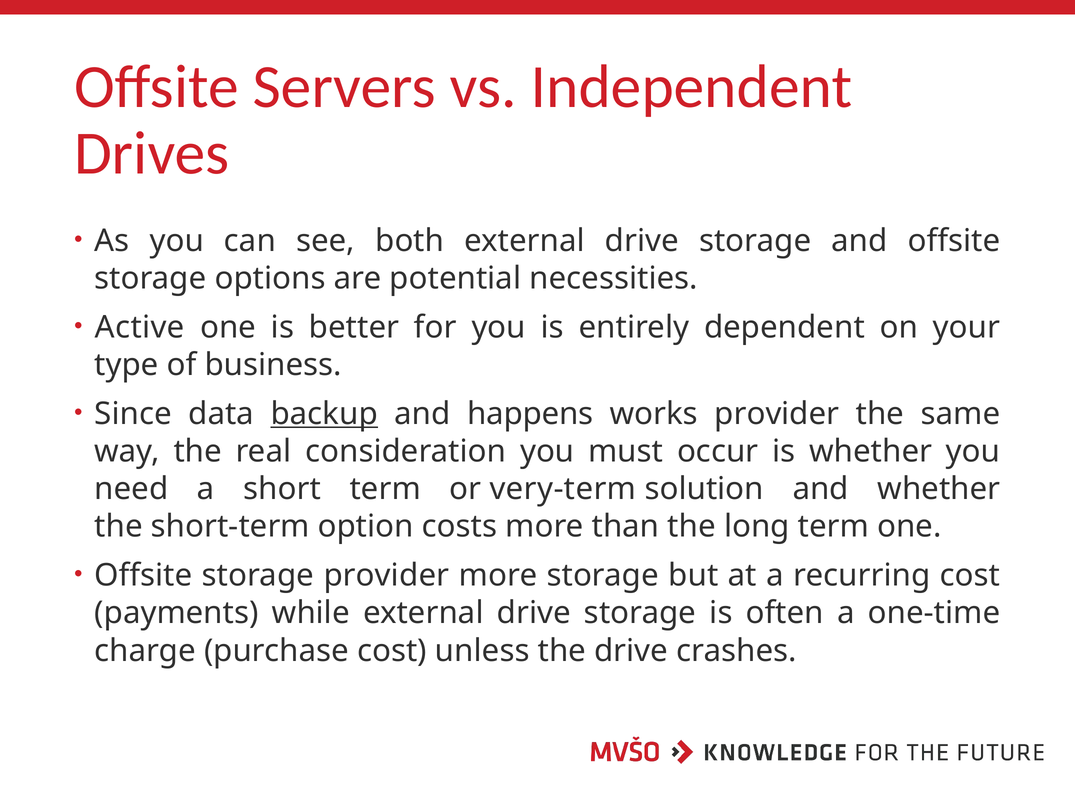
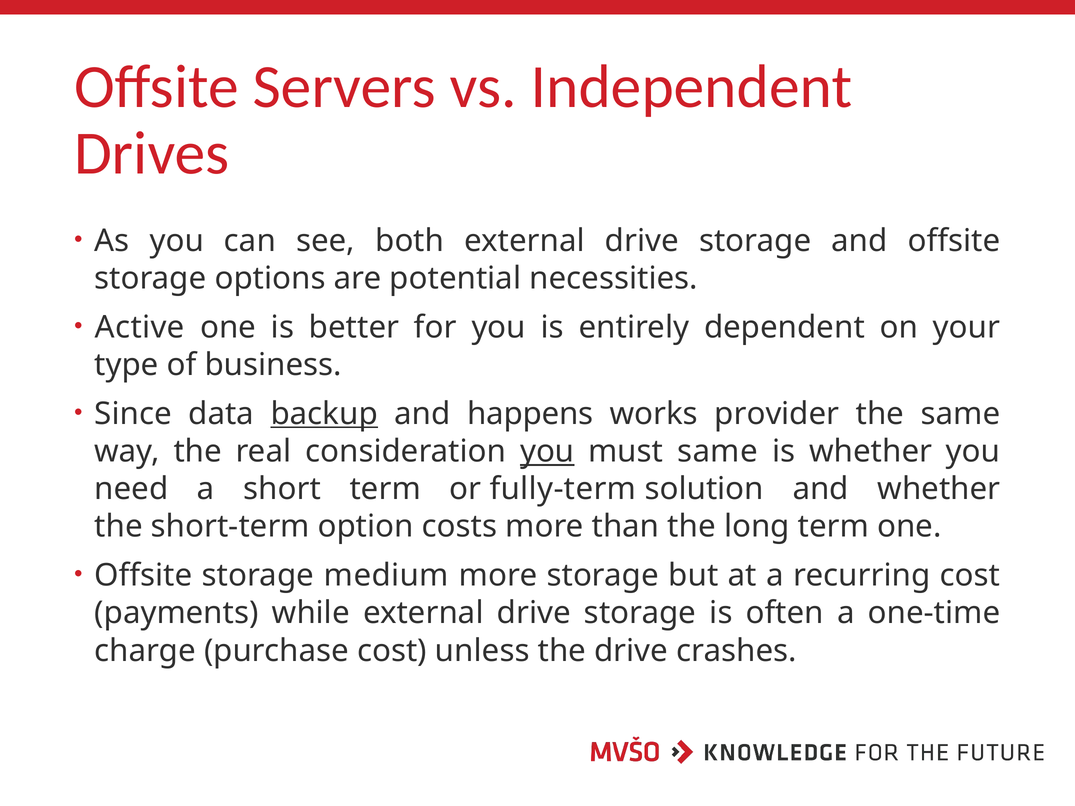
you underline: none -> present (547, 452)
must occur: occur -> same (718, 452)
very-term: very-term -> fully-term (563, 489)
storage provider: provider -> medium (386, 576)
